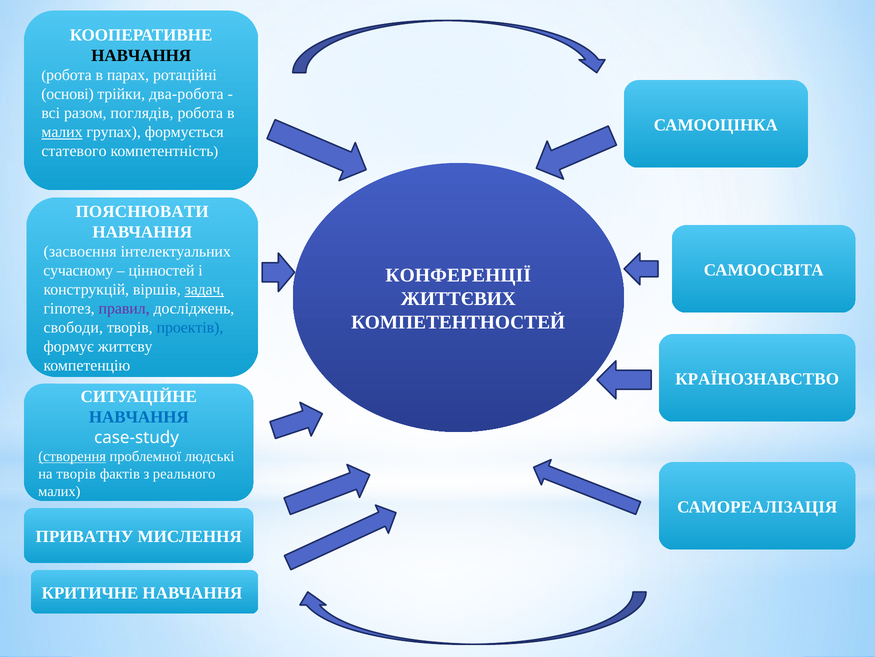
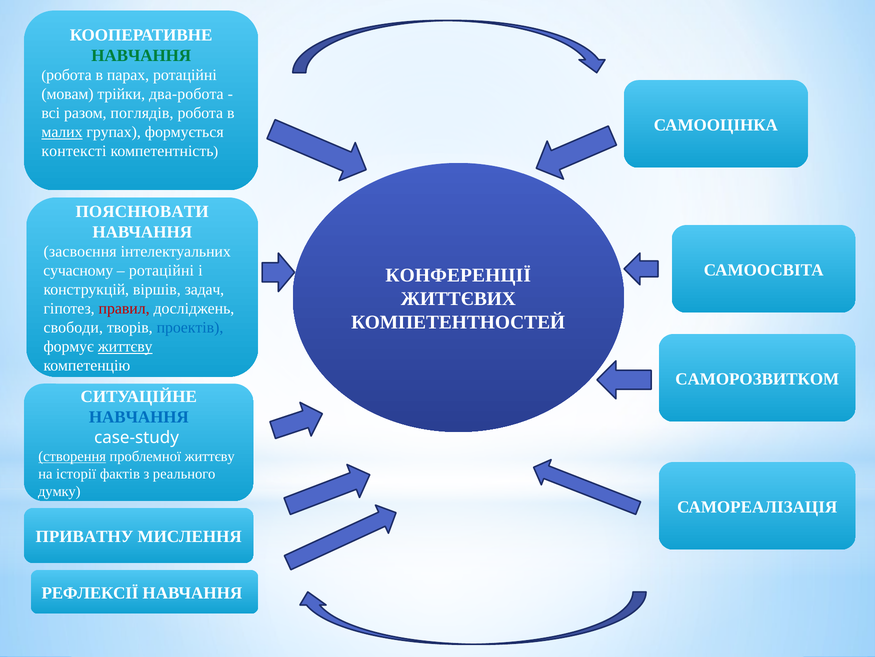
НАВЧАННЯ colour: black -> green (141, 55)
основі: основі -> мовам (68, 94)
статевого: статевого -> контексті (74, 151)
цінностей: цінностей -> ротаційні (161, 270)
задач underline: present -> none (204, 289)
правил colour: purple -> red (124, 308)
життєву underline: none -> present (125, 346)
КРАЇНОЗНАВСТВО: КРАЇНОЗНАВСТВО -> САМОРОЗВИТКОМ (757, 379)
проблемної людські: людські -> життєву (210, 456)
на творів: творів -> історії (76, 473)
малих: малих -> думку (59, 491)
КРИТИЧНЕ: КРИТИЧНЕ -> РЕФЛЕКСІЇ (90, 592)
